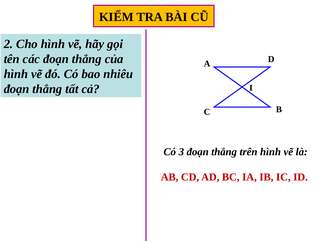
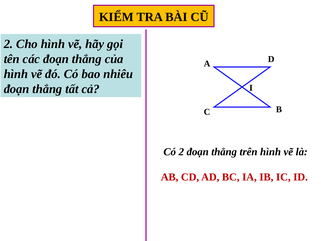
Có 3: 3 -> 2 (181, 152)
